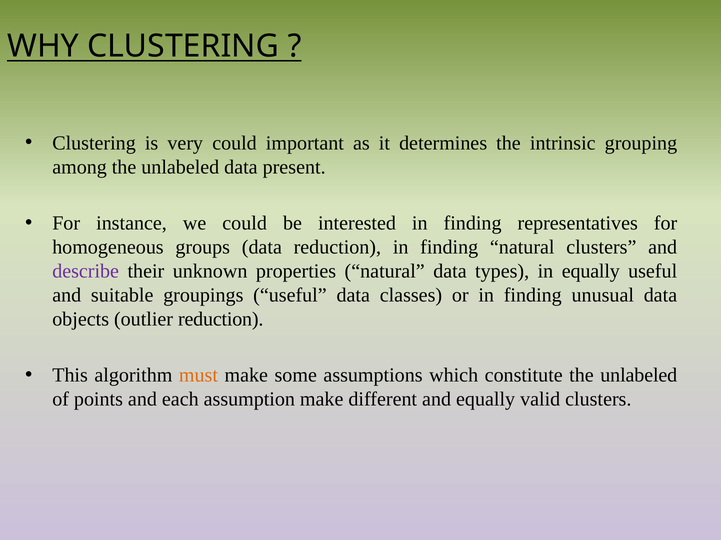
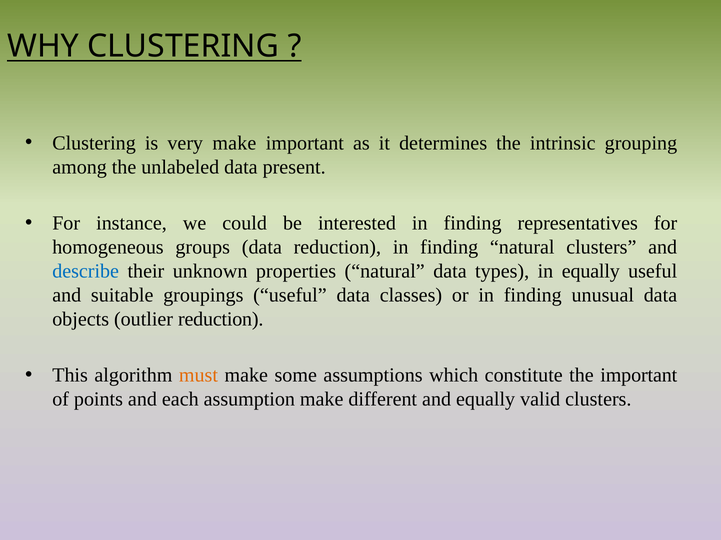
very could: could -> make (234, 143)
describe colour: purple -> blue (86, 271)
constitute the unlabeled: unlabeled -> important (639, 376)
